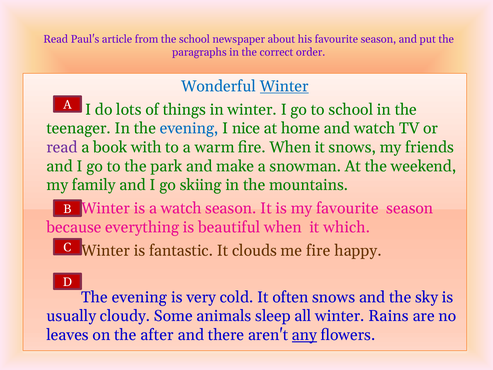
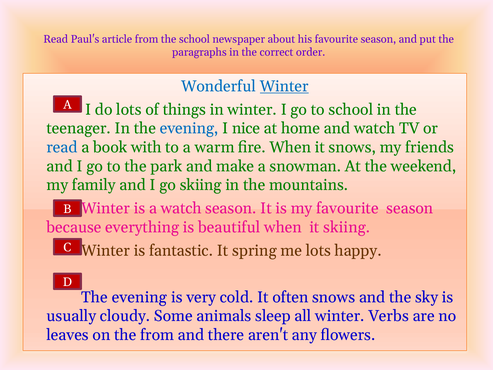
read colour: purple -> blue (62, 147)
it which: which -> skiing (347, 227)
clouds: clouds -> spring (254, 250)
me fire: fire -> lots (318, 250)
Rains: Rains -> Verbs (389, 316)
the after: after -> from (157, 335)
any underline: present -> none (304, 335)
